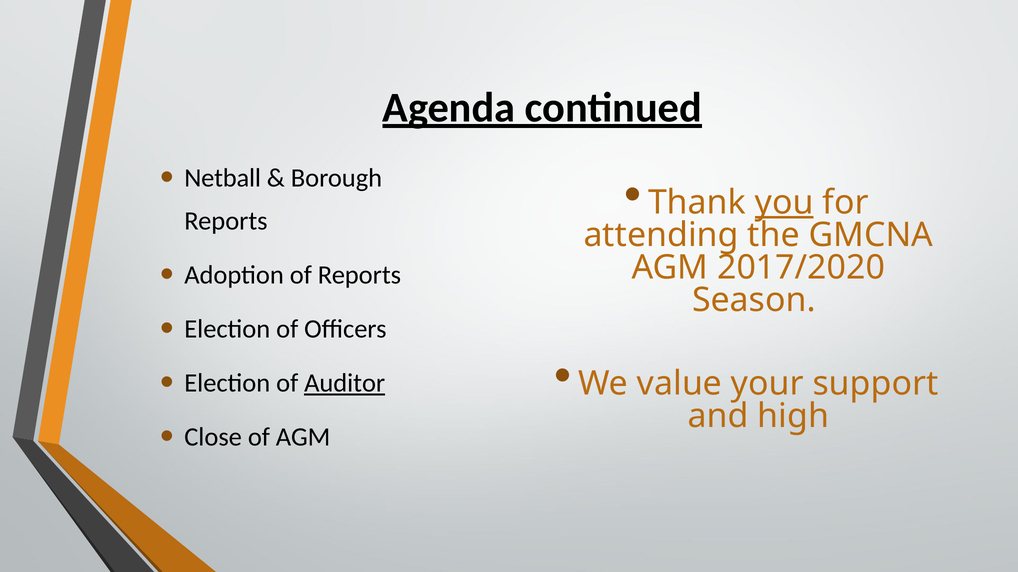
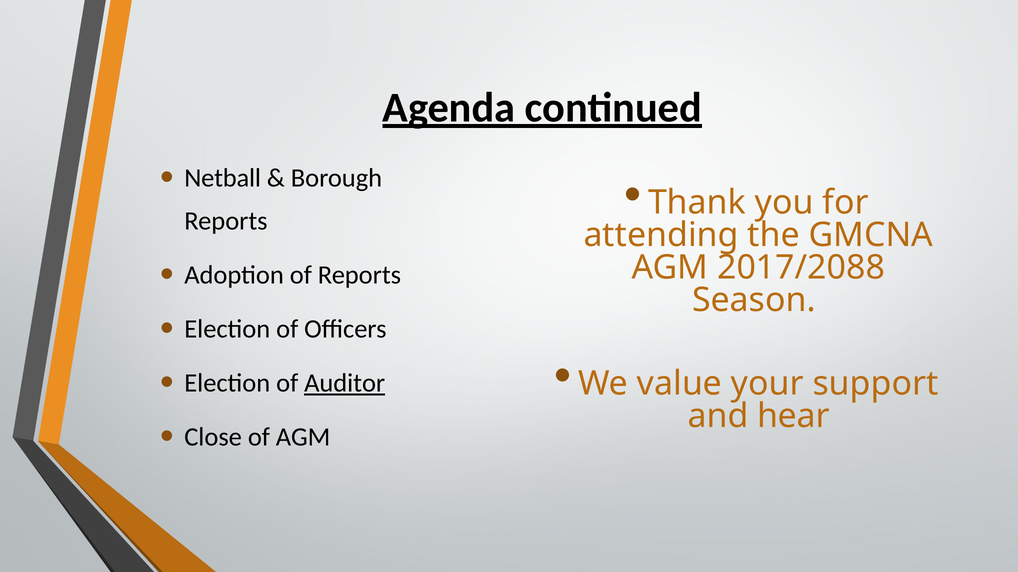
you underline: present -> none (784, 203)
2017/2020: 2017/2020 -> 2017/2088 (801, 268)
high: high -> hear (793, 417)
